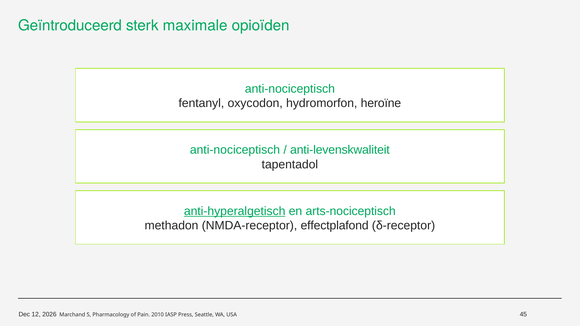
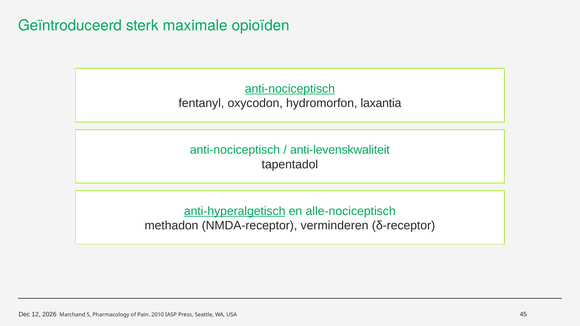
anti-nociceptisch underline: none -> present (290, 89)
heroïne: heroïne -> laxantia (381, 103)
arts-nociceptisch: arts-nociceptisch -> alle-nociceptisch (351, 211)
effectplafond: effectplafond -> verminderen (335, 226)
